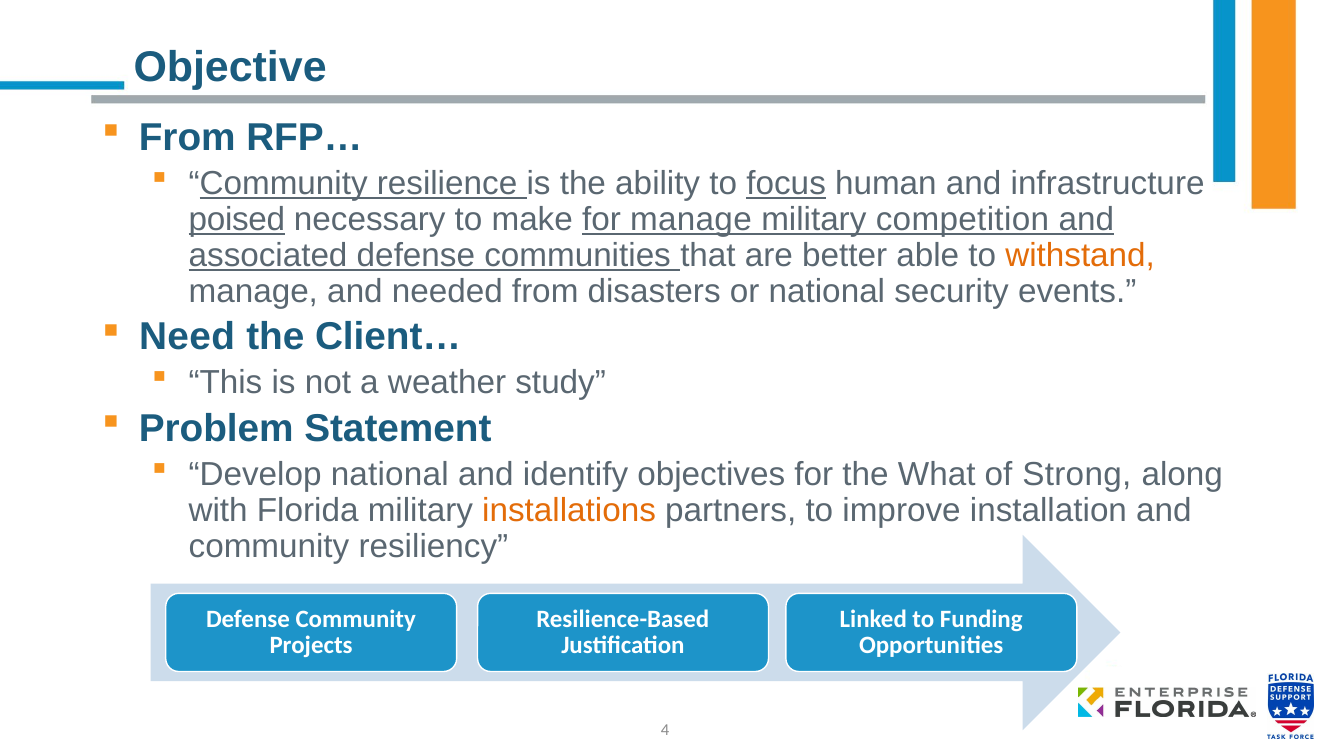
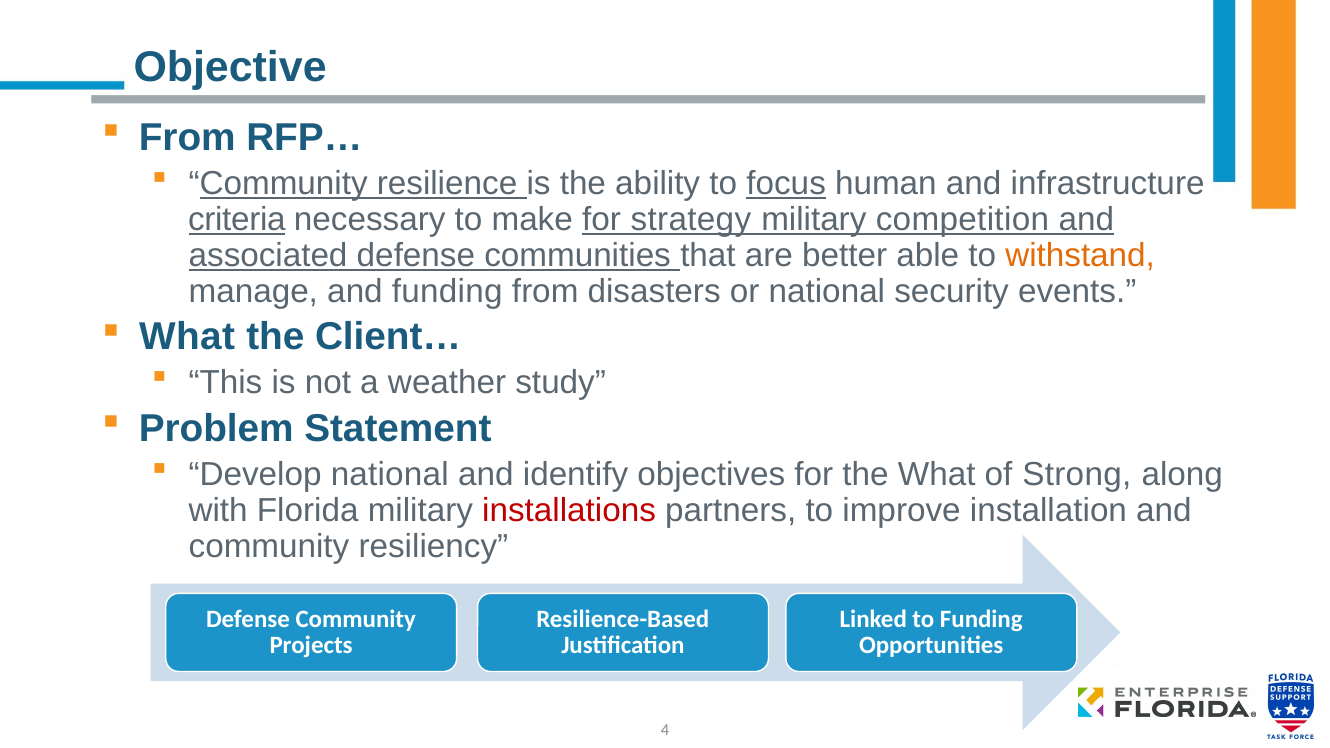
poised: poised -> criteria (237, 219)
for manage: manage -> strategy (691, 219)
and needed: needed -> funding (447, 291)
Need: Need -> What (187, 337)
installations colour: orange -> red (569, 510)
